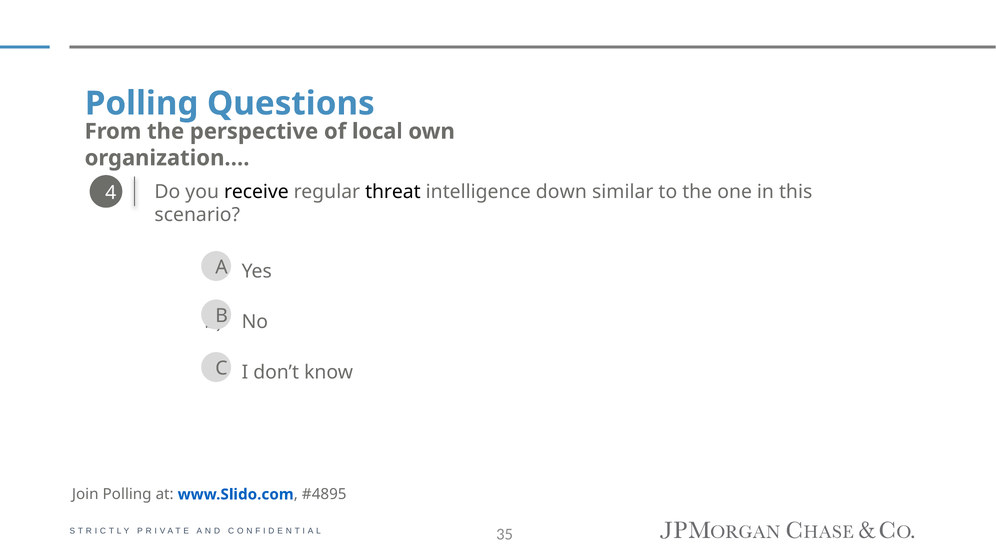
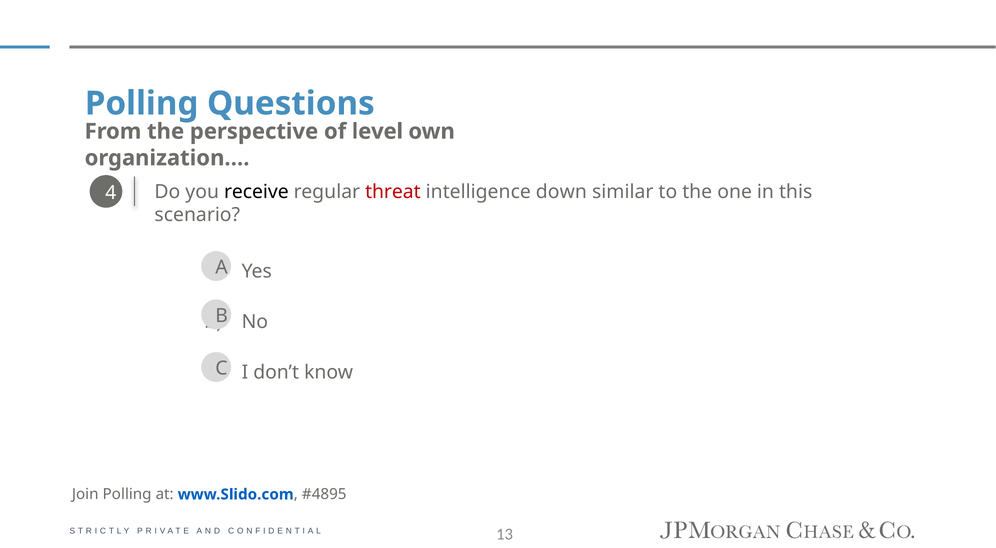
local: local -> level (377, 131)
threat colour: black -> red (393, 192)
35: 35 -> 13 (505, 534)
